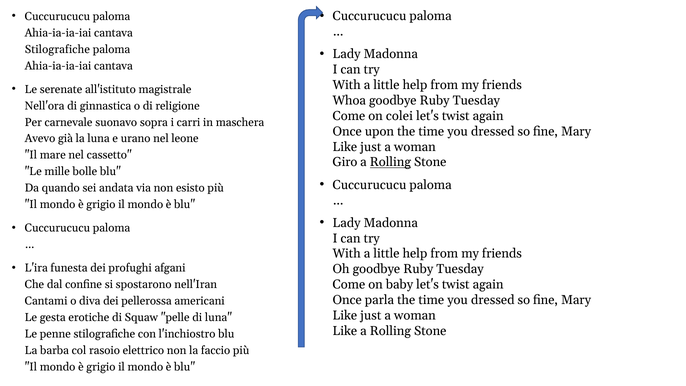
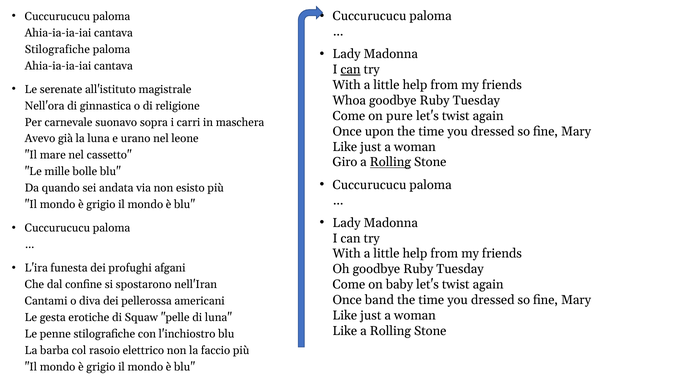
can underline: none -> present (351, 70)
colei: colei -> pure (399, 116)
parla: parla -> band (379, 300)
